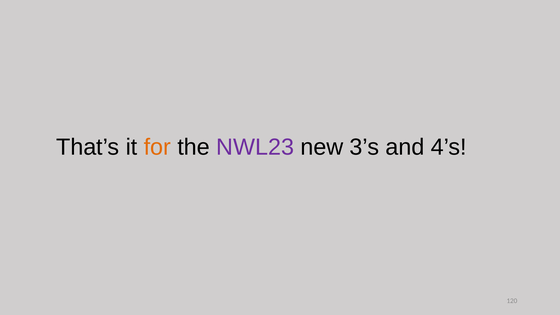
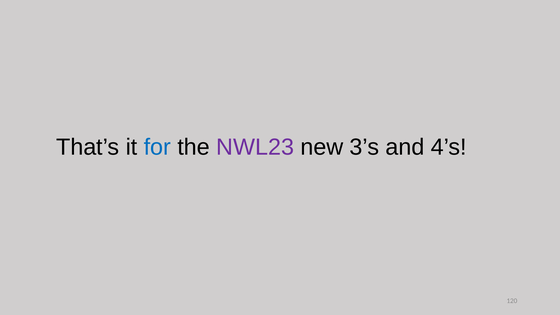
for colour: orange -> blue (157, 147)
